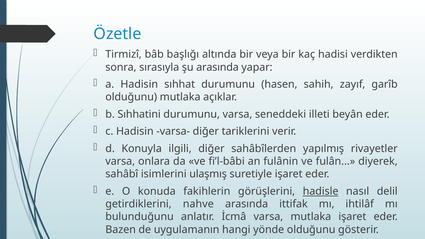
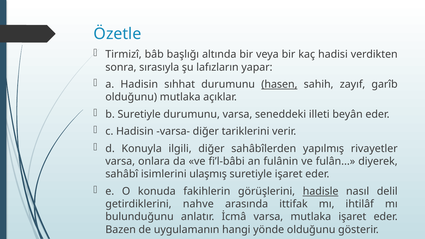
şu arasında: arasında -> lafızların (217, 67)
hasen underline: none -> present (279, 84)
b Sıhhatini: Sıhhatini -> Suretiyle (139, 114)
